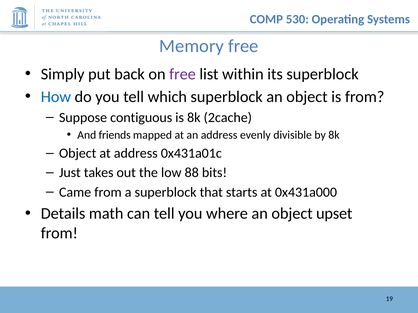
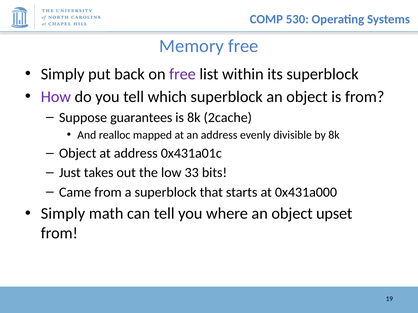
How colour: blue -> purple (56, 97)
contiguous: contiguous -> guarantees (141, 118)
friends: friends -> realloc (115, 135)
88: 88 -> 33 (192, 173)
Details: Details -> Simply (63, 214)
